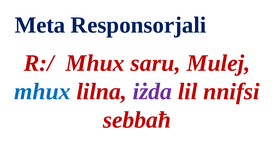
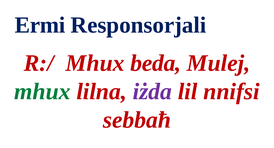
Meta: Meta -> Ermi (40, 25)
saru: saru -> beda (156, 63)
mhux colour: blue -> green (42, 91)
